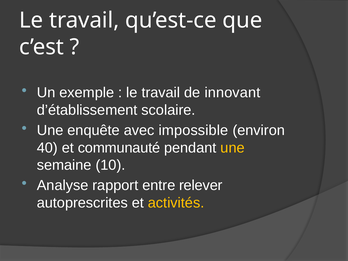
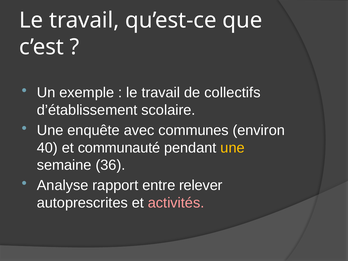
innovant: innovant -> collectifs (232, 93)
impossible: impossible -> communes (194, 130)
10: 10 -> 36 (110, 165)
activités colour: yellow -> pink (176, 203)
